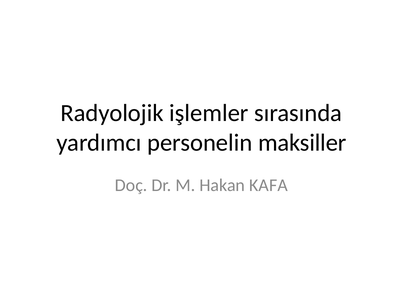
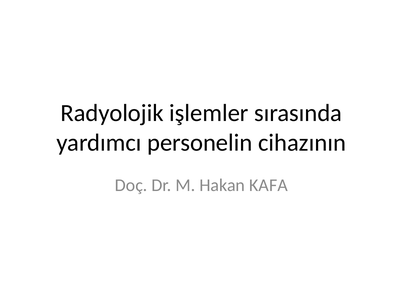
maksiller: maksiller -> cihazının (302, 143)
